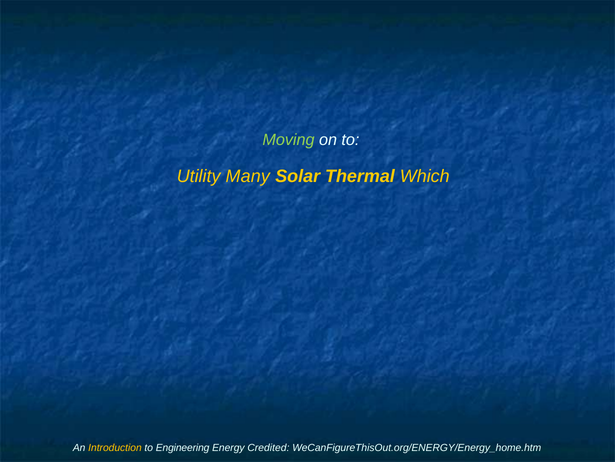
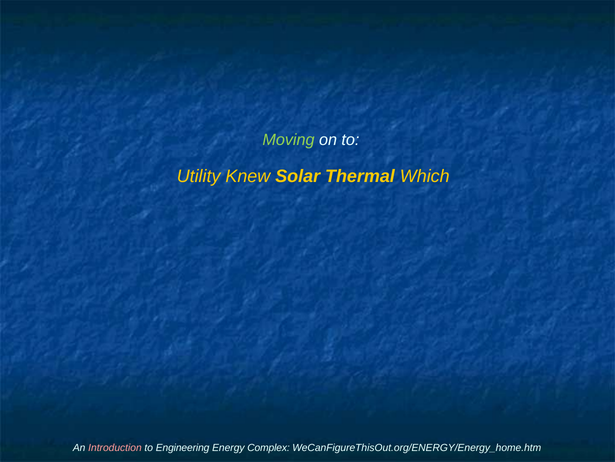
Many: Many -> Knew (248, 176)
Introduction colour: yellow -> pink (115, 447)
Credited: Credited -> Complex (269, 447)
